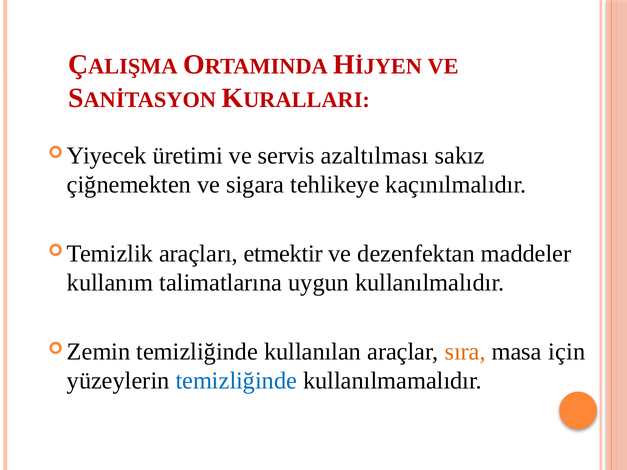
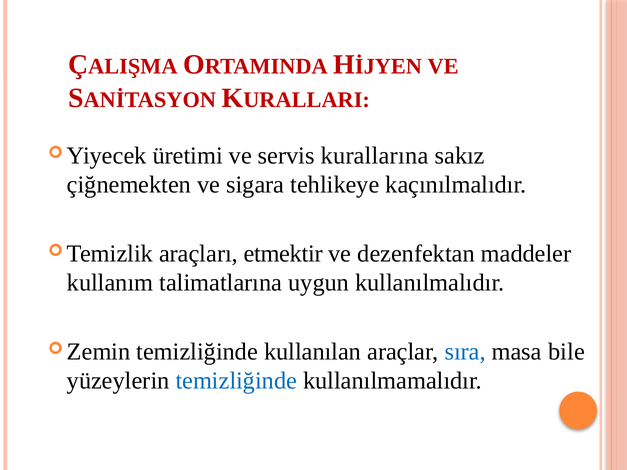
azaltılması: azaltılması -> kurallarına (375, 156)
sıra colour: orange -> blue (465, 352)
için: için -> bile (567, 352)
